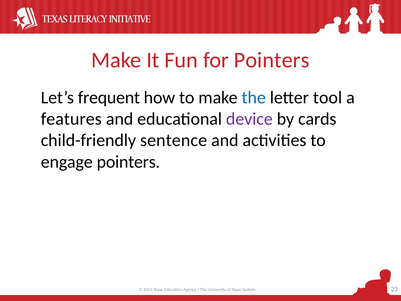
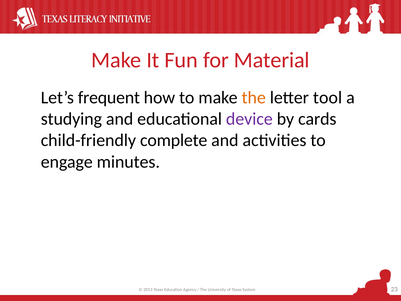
for Pointers: Pointers -> Material (272, 60)
the colour: blue -> orange (254, 97)
features: features -> studying (71, 119)
sentence: sentence -> complete (174, 140)
engage pointers: pointers -> minutes (128, 162)
